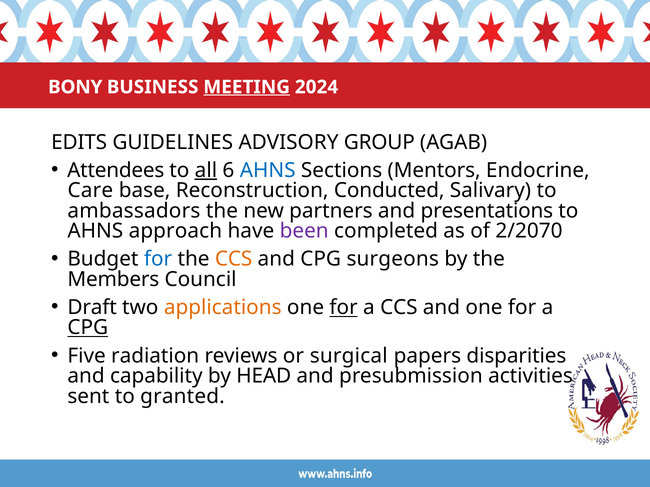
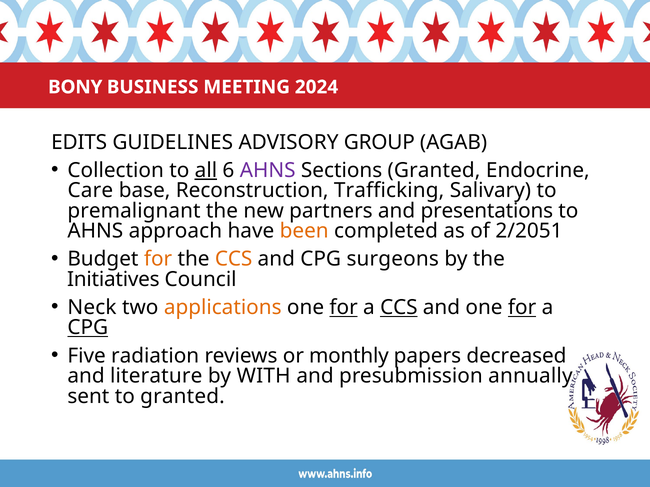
MEETING underline: present -> none (247, 87)
Attendees: Attendees -> Collection (116, 171)
AHNS colour: blue -> purple (268, 171)
Sections Mentors: Mentors -> Granted (434, 171)
Conducted: Conducted -> Trafficking (389, 191)
ambassadors: ambassadors -> premalignant (134, 211)
been colour: purple -> orange (304, 231)
2/2070: 2/2070 -> 2/2051 (529, 231)
for colour: blue -> orange (158, 259)
Members: Members -> Initiatives (113, 280)
Draft: Draft -> Neck (92, 308)
CCS underline: none -> present (399, 308)
for underline: none -> present (522, 308)
surgical: surgical -> monthly (349, 356)
disparities: disparities -> decreased (516, 356)
capability: capability -> literature (156, 376)
HEAD: HEAD -> WITH (264, 376)
activities: activities -> annually (530, 376)
